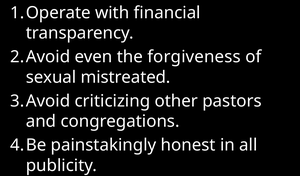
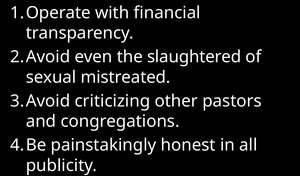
forgiveness: forgiveness -> slaughtered (194, 57)
